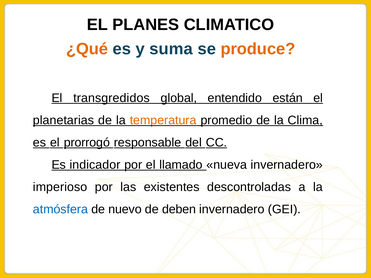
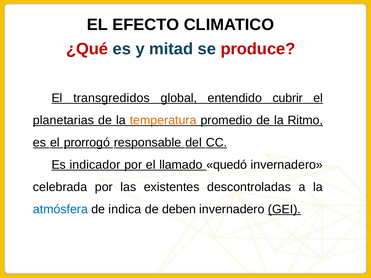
PLANES: PLANES -> EFECTO (146, 25)
¿Qué colour: orange -> red (87, 49)
suma: suma -> mitad (171, 49)
produce colour: orange -> red (258, 49)
están: están -> cubrir (288, 98)
Clima: Clima -> Ritmo (305, 120)
nueva: nueva -> quedó (227, 165)
imperioso: imperioso -> celebrada (60, 187)
nuevo: nuevo -> indica (125, 209)
GEI underline: none -> present (284, 209)
